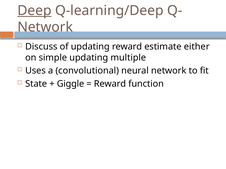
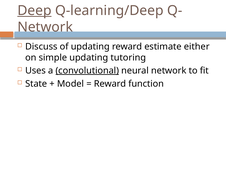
multiple: multiple -> tutoring (128, 58)
convolutional underline: none -> present (87, 71)
Giggle: Giggle -> Model (70, 84)
